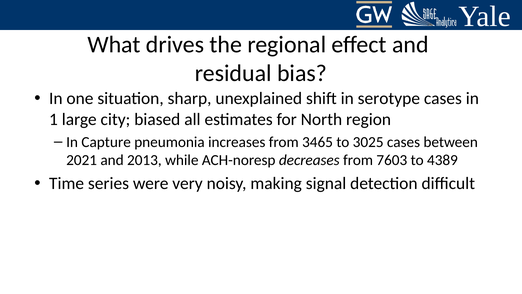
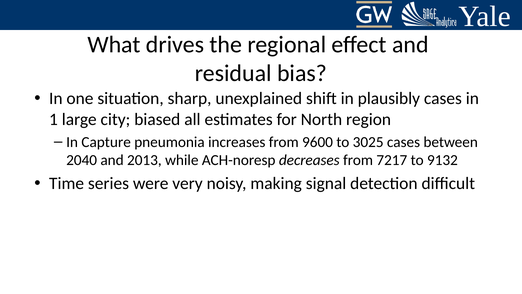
serotype: serotype -> plausibly (389, 98)
3465: 3465 -> 9600 (318, 142)
2021: 2021 -> 2040 (82, 160)
7603: 7603 -> 7217 (392, 160)
4389: 4389 -> 9132 (442, 160)
